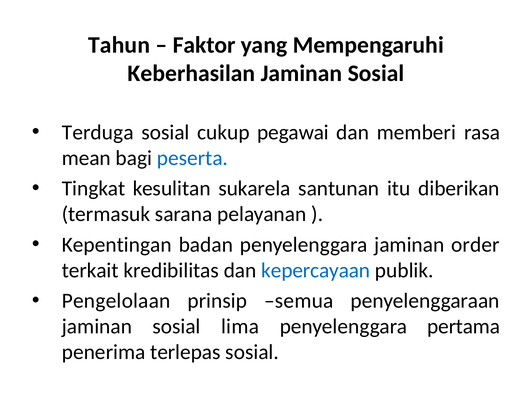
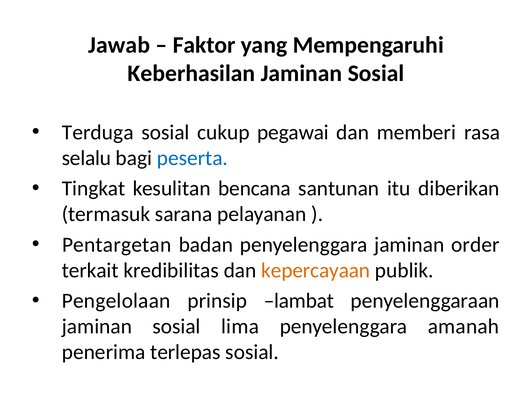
Tahun: Tahun -> Jawab (119, 45)
mean: mean -> selalu (86, 158)
sukarela: sukarela -> bencana (255, 188)
Kepentingan: Kepentingan -> Pentargetan (117, 245)
kepercayaan colour: blue -> orange (316, 270)
semua: semua -> lambat (299, 301)
pertama: pertama -> amanah (463, 327)
